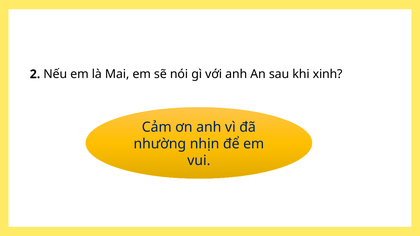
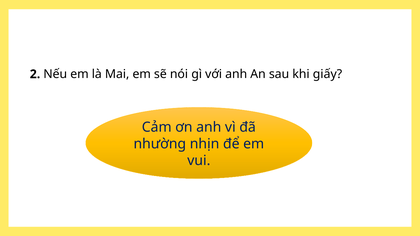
xinh: xinh -> giấy (327, 74)
